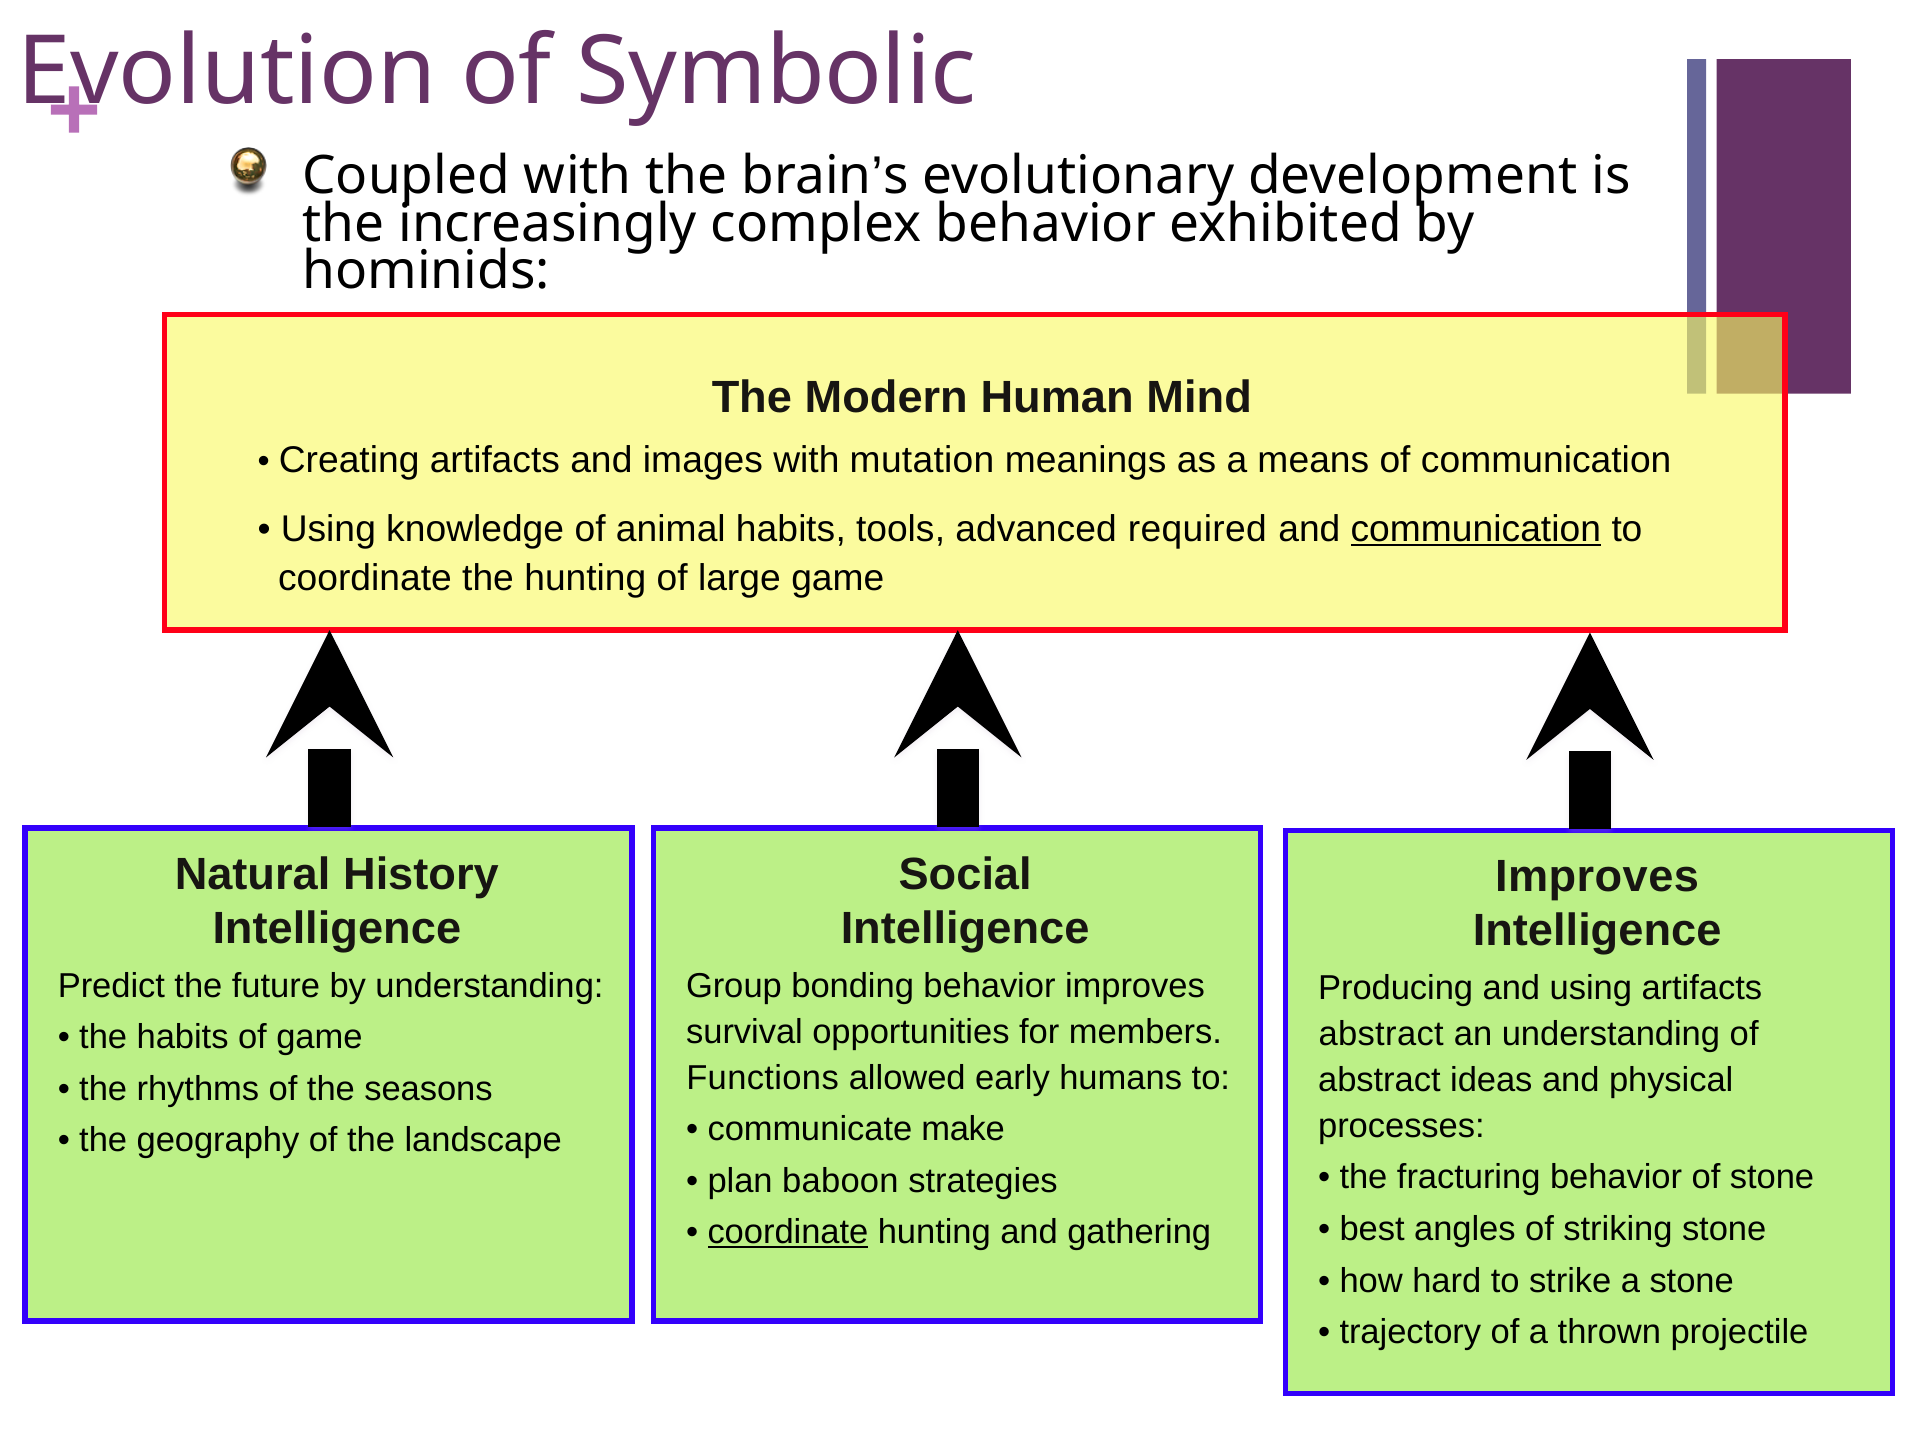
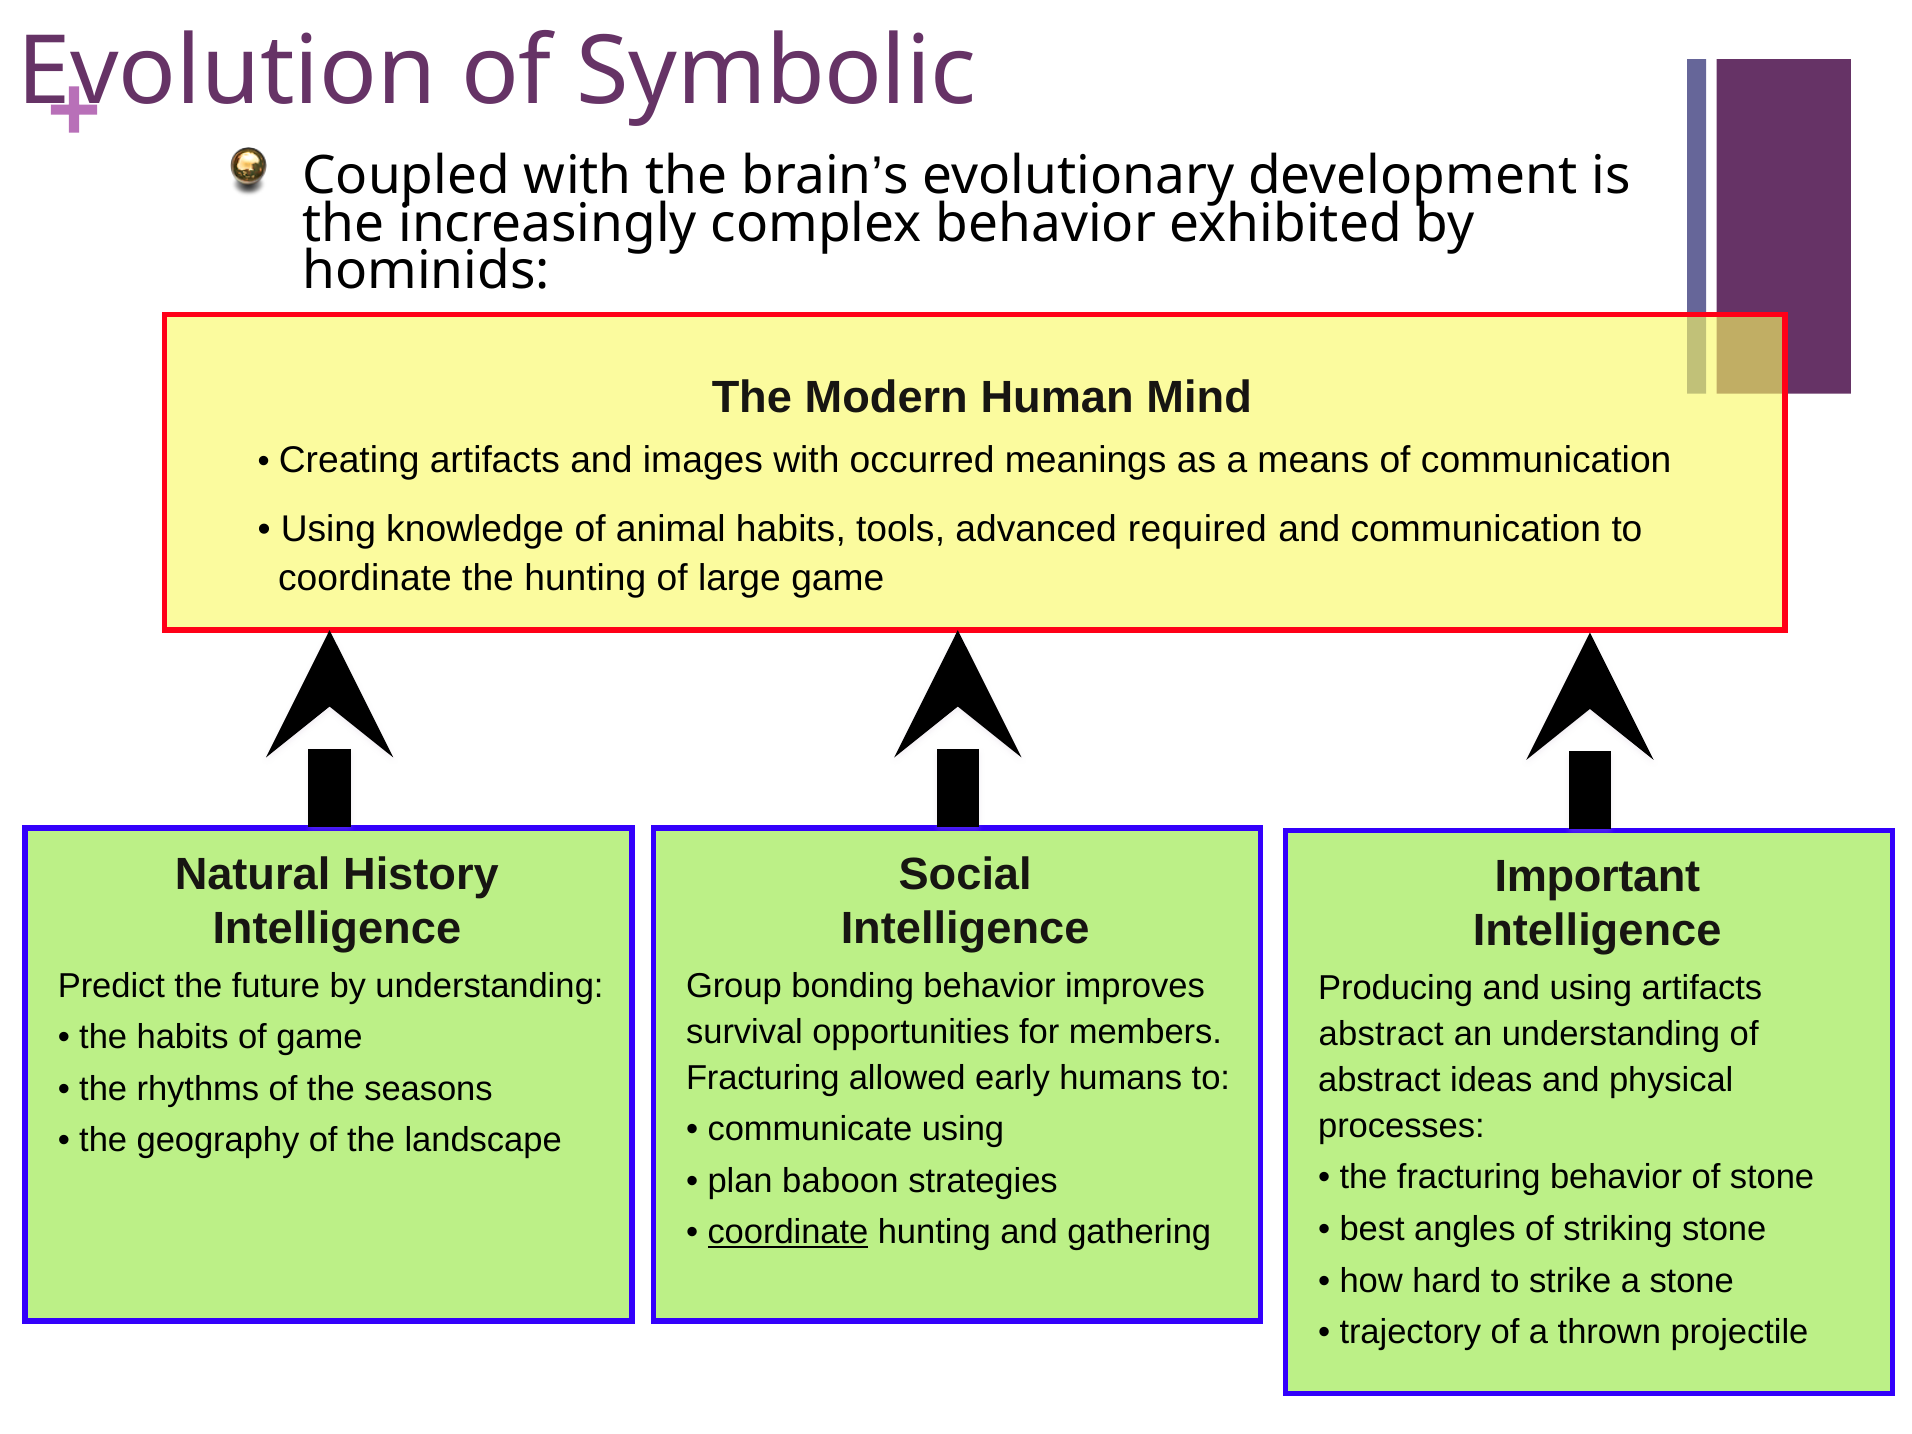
mutation: mutation -> occurred (922, 461)
communication underline: present -> none (1476, 529)
Improves: Improves -> Important (1597, 877)
Functions: Functions -> Fracturing (763, 1078)
communicate make: make -> using (963, 1129)
